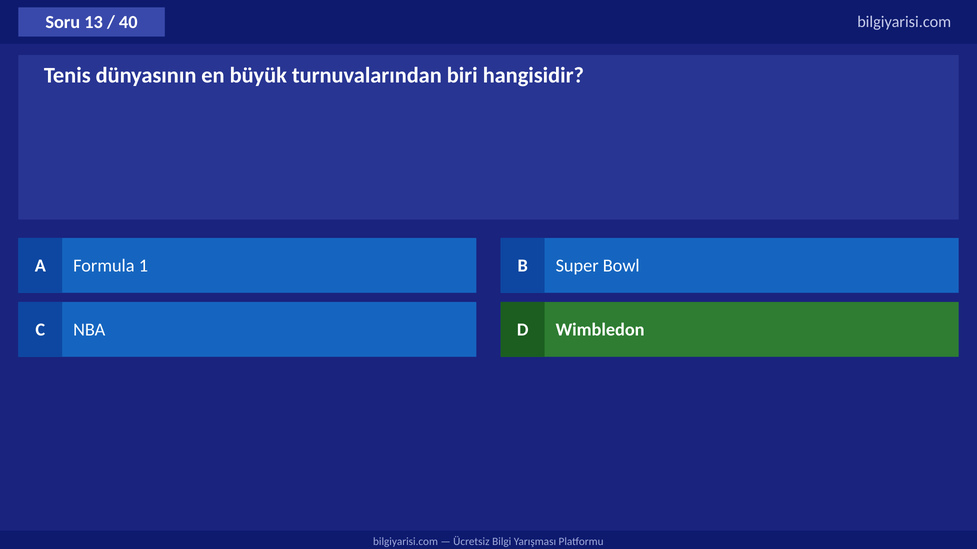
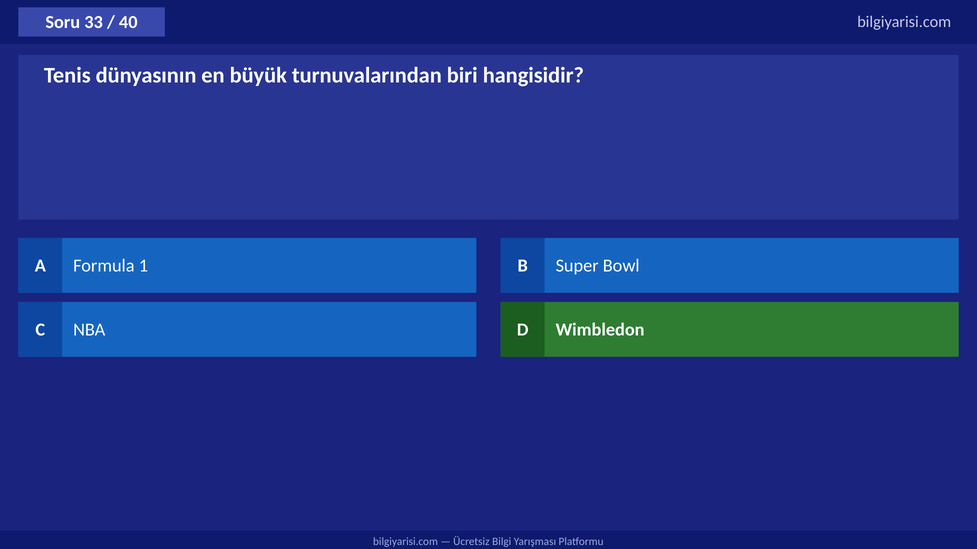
13: 13 -> 33 (94, 22)
